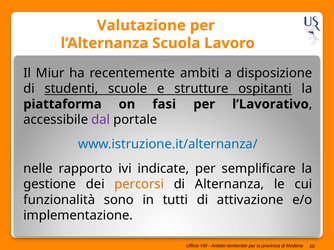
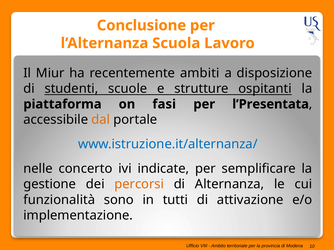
Valutazione: Valutazione -> Conclusione (141, 25)
l’Lavorativo: l’Lavorativo -> l’Presentata (271, 104)
dal colour: purple -> orange (101, 120)
rapporto: rapporto -> concerto (85, 169)
